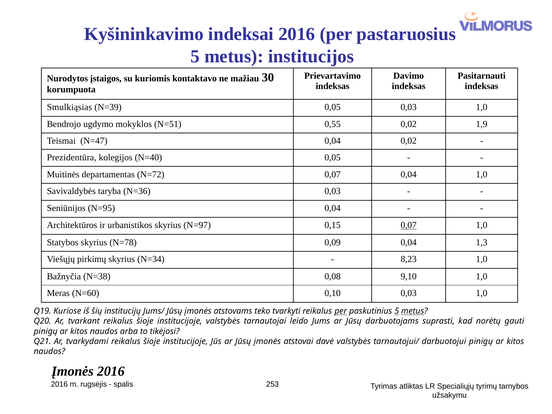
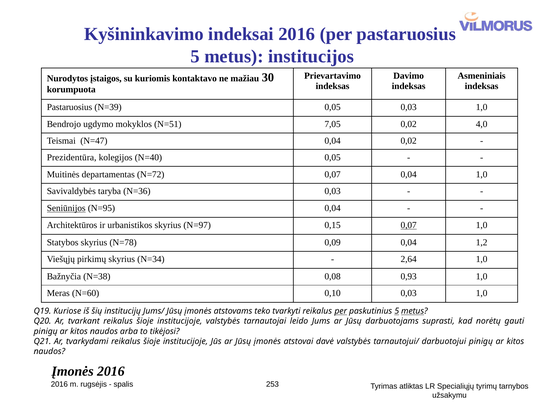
Pasitarnauti: Pasitarnauti -> Asmeniniais (482, 76)
Smulkiąsias: Smulkiąsias -> Pastaruosius (70, 107)
0,55: 0,55 -> 7,05 (333, 124)
1,9: 1,9 -> 4,0 (482, 124)
Seniūnijos underline: none -> present (66, 208)
1,3: 1,3 -> 1,2 (482, 242)
8,23: 8,23 -> 2,64 (409, 259)
9,10: 9,10 -> 0,93 (409, 276)
